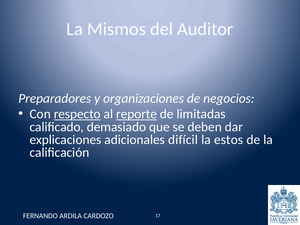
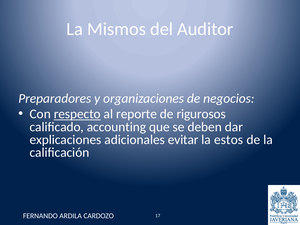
reporte underline: present -> none (137, 114)
limitadas: limitadas -> rigurosos (201, 114)
demasiado: demasiado -> accounting (116, 127)
difícil: difícil -> evitar (183, 140)
